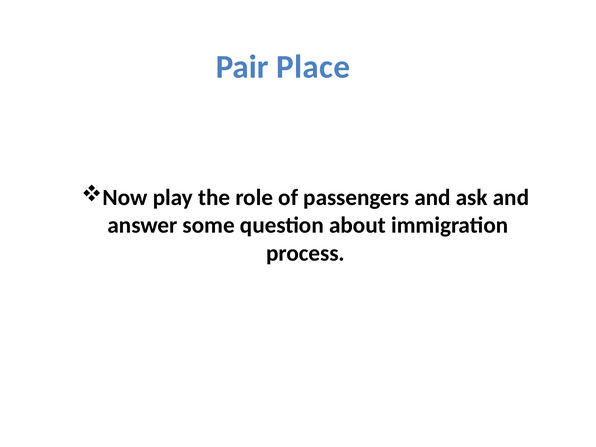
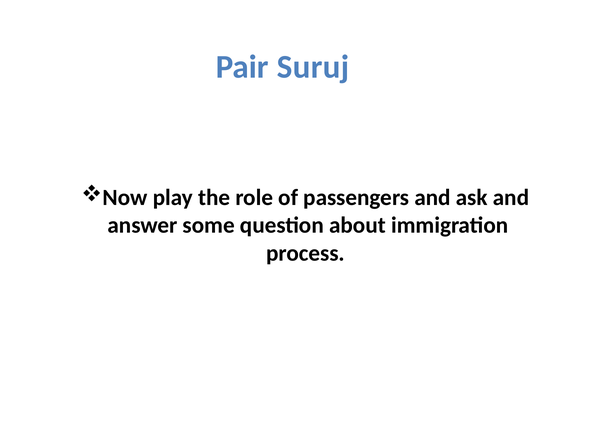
Place: Place -> Suruj (313, 67)
